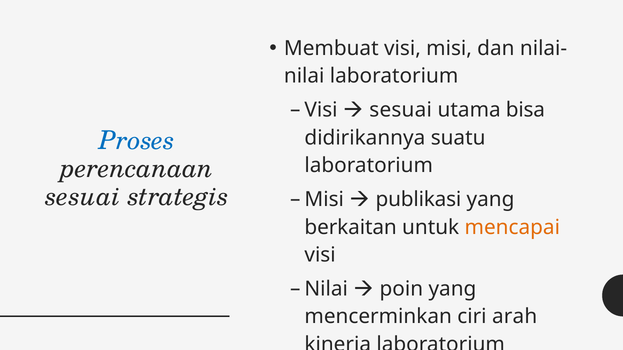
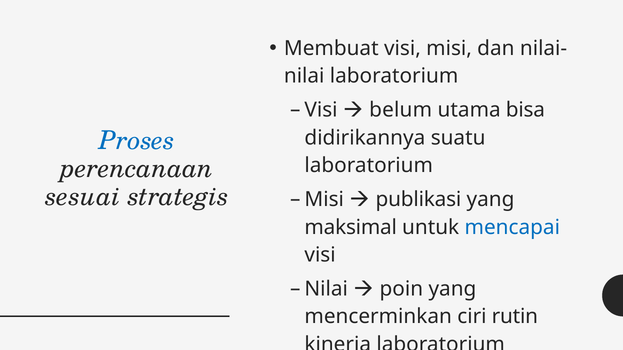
sesuai: sesuai -> belum (401, 110)
berkaitan: berkaitan -> maksimal (351, 227)
mencapai colour: orange -> blue (512, 227)
arah: arah -> rutin (515, 317)
